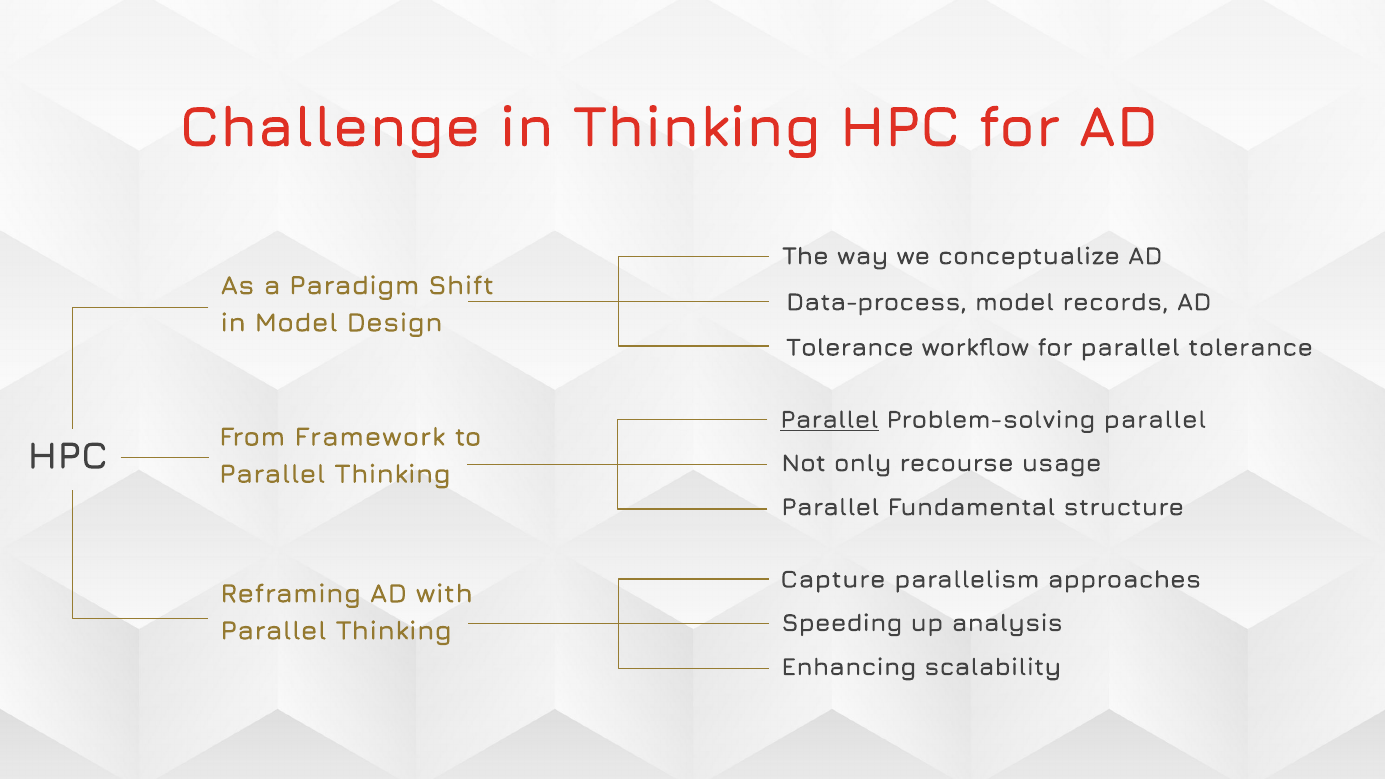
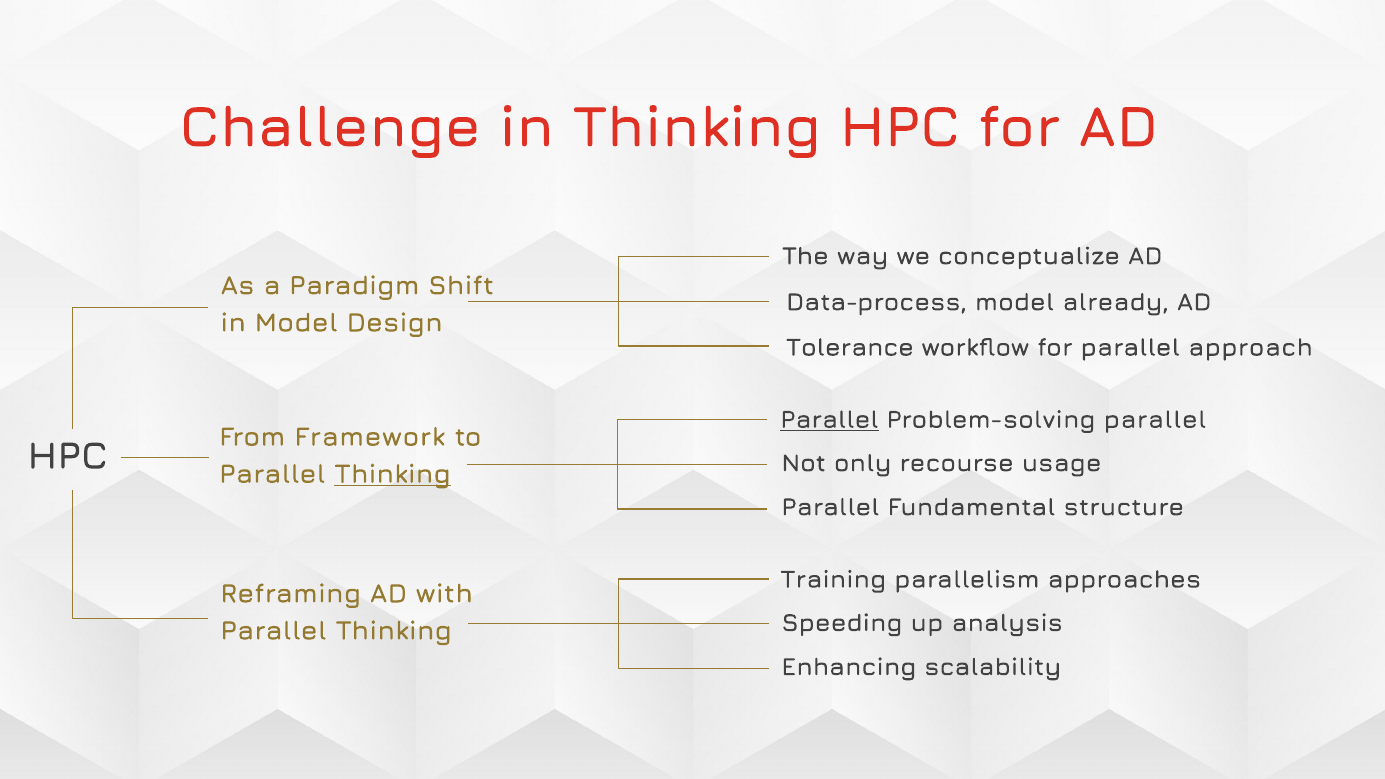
records: records -> already (1116, 302)
parallel tolerance: tolerance -> approach (1251, 348)
Thinking underline: none -> present (393, 474)
Capture: Capture -> Training (833, 580)
